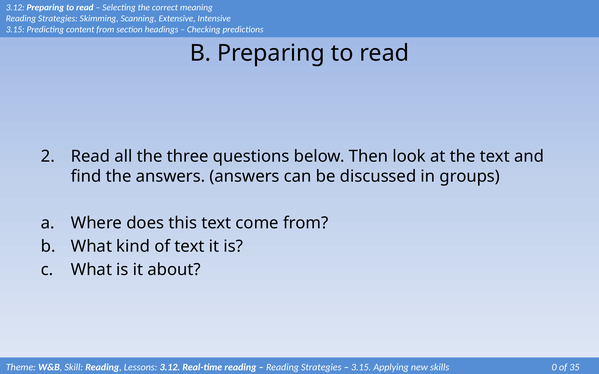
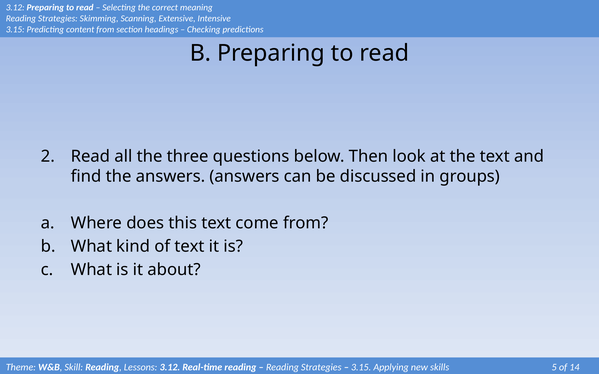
0: 0 -> 5 (554, 367)
35: 35 -> 14 (574, 367)
